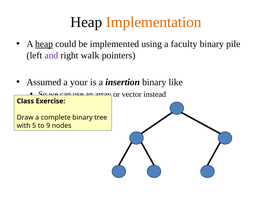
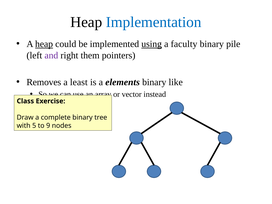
Implementation colour: orange -> blue (154, 22)
using underline: none -> present (152, 44)
walk: walk -> them (90, 55)
Assumed: Assumed -> Removes (44, 82)
your: your -> least (79, 82)
insertion: insertion -> elements (123, 82)
